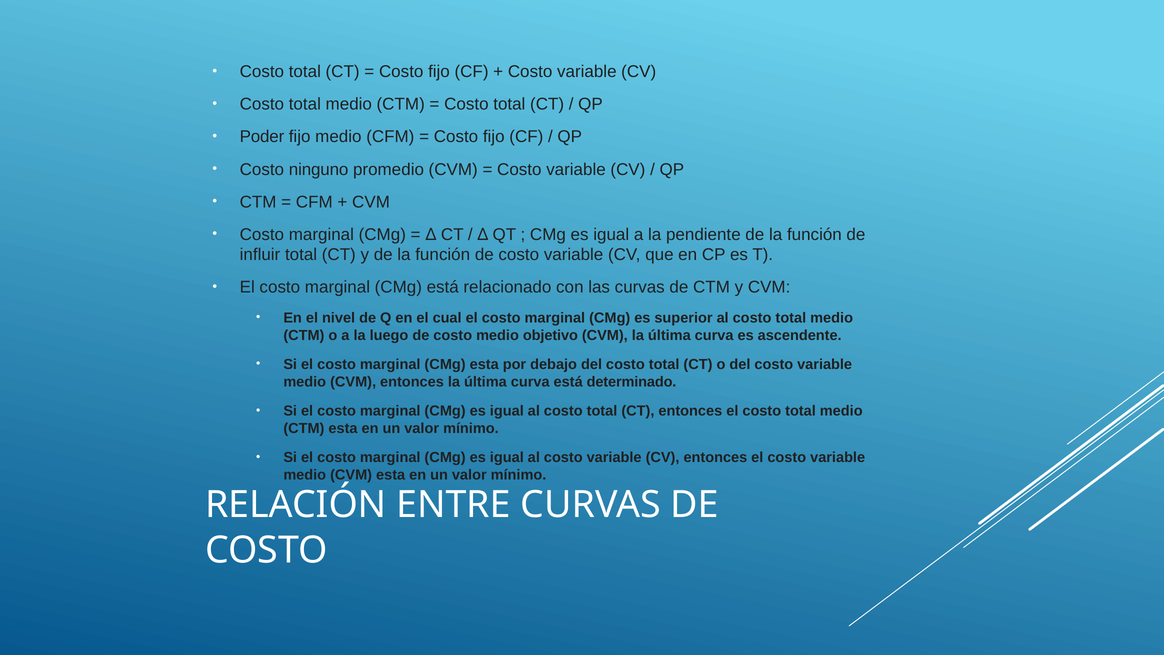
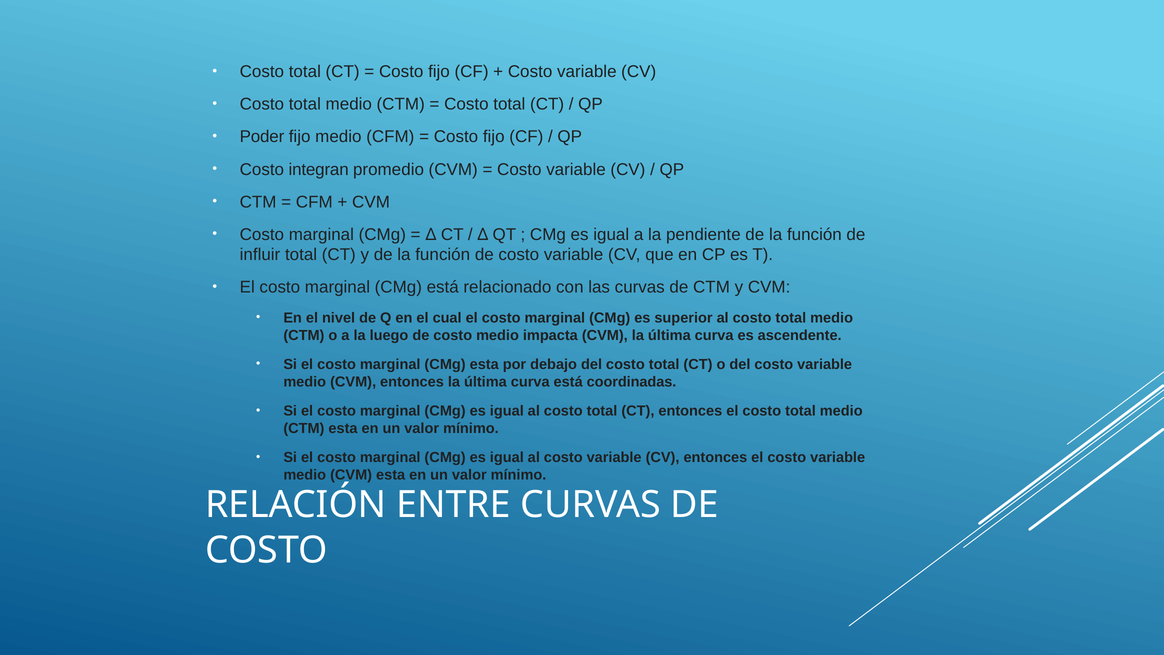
ninguno: ninguno -> integran (319, 169)
objetivo: objetivo -> impacta (550, 335)
determinado: determinado -> coordinadas (632, 382)
